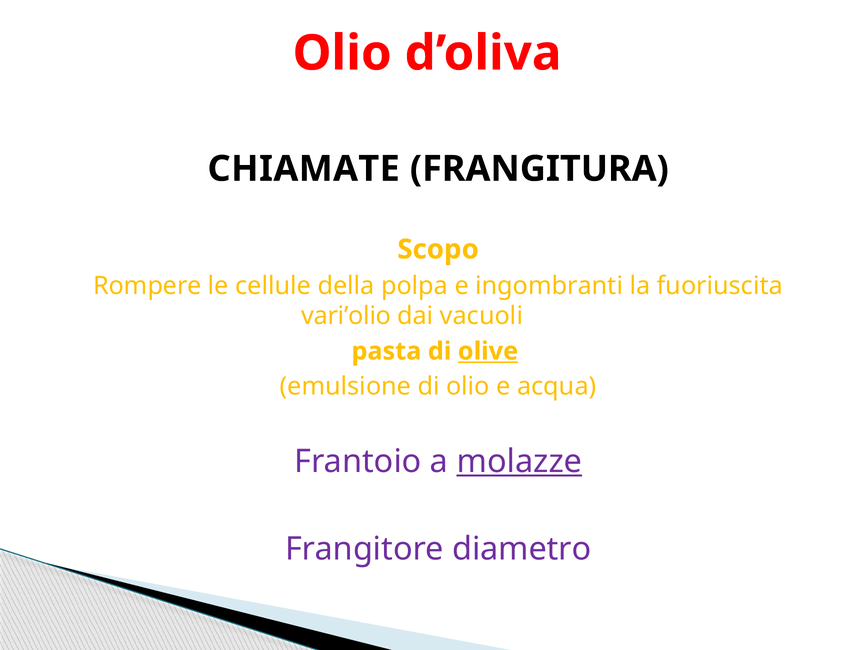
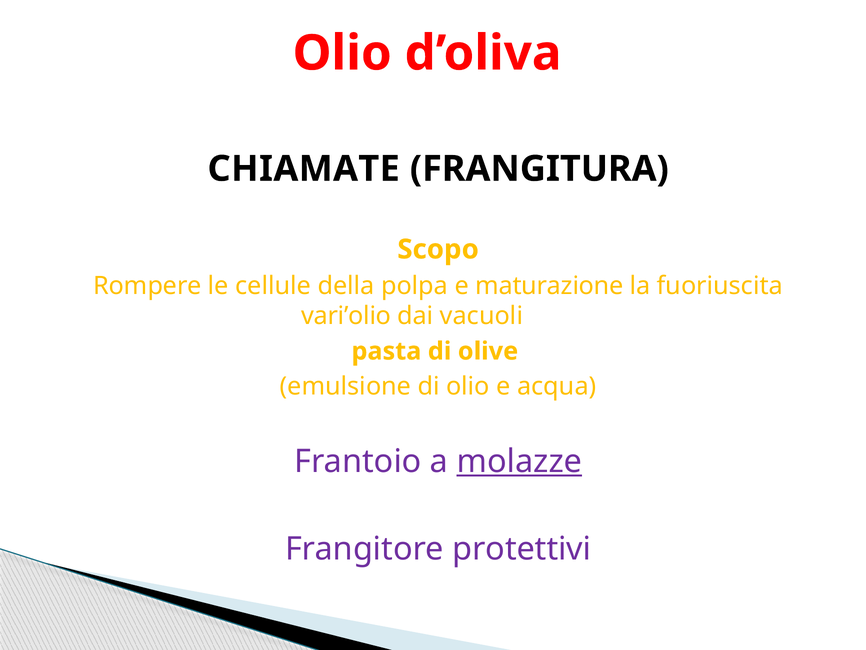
ingombranti: ingombranti -> maturazione (549, 286)
olive underline: present -> none (488, 351)
diametro: diametro -> protettivi (522, 549)
